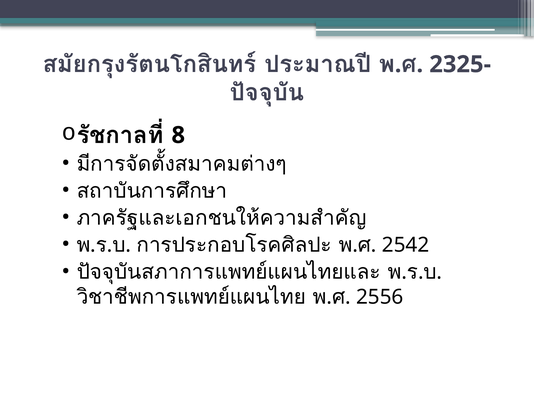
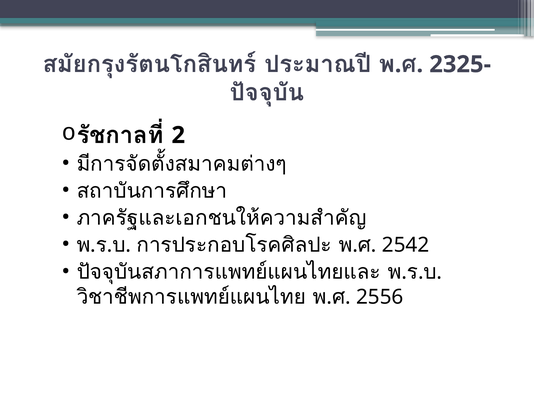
8: 8 -> 2 (178, 135)
